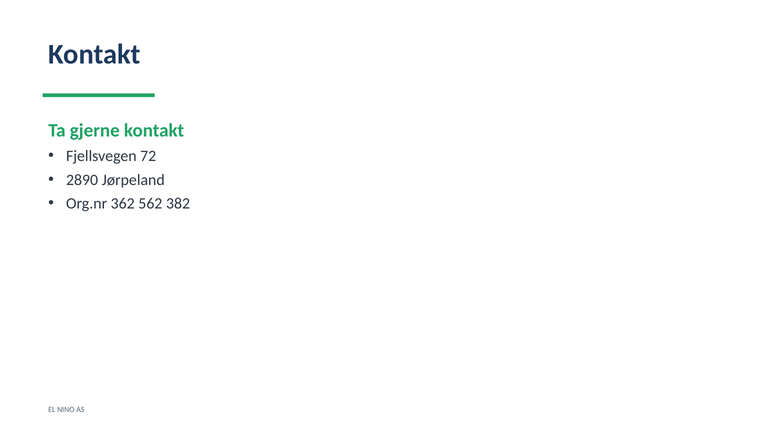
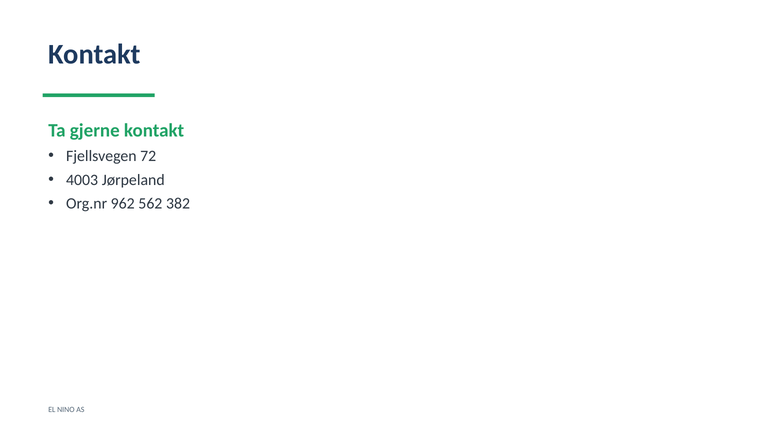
2890: 2890 -> 4003 (82, 180)
362: 362 -> 962 (123, 204)
